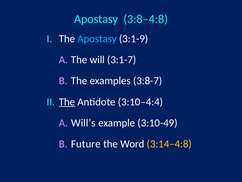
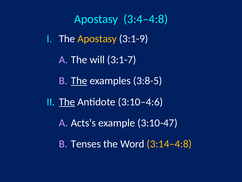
3:8‒4:8: 3:8‒4:8 -> 3:4‒4:8 (146, 19)
Apostasy colour: light blue -> yellow (97, 39)
The underline: none -> present (79, 81)
3:8-7: 3:8-7 -> 3:8-5 (148, 81)
3:10‒4:4: 3:10‒4:4 -> 3:10‒4:6 (140, 102)
Will’s: Will’s -> Acts’s (83, 123)
3:10-49: 3:10-49 -> 3:10-47 (158, 123)
Future: Future -> Tenses (86, 144)
